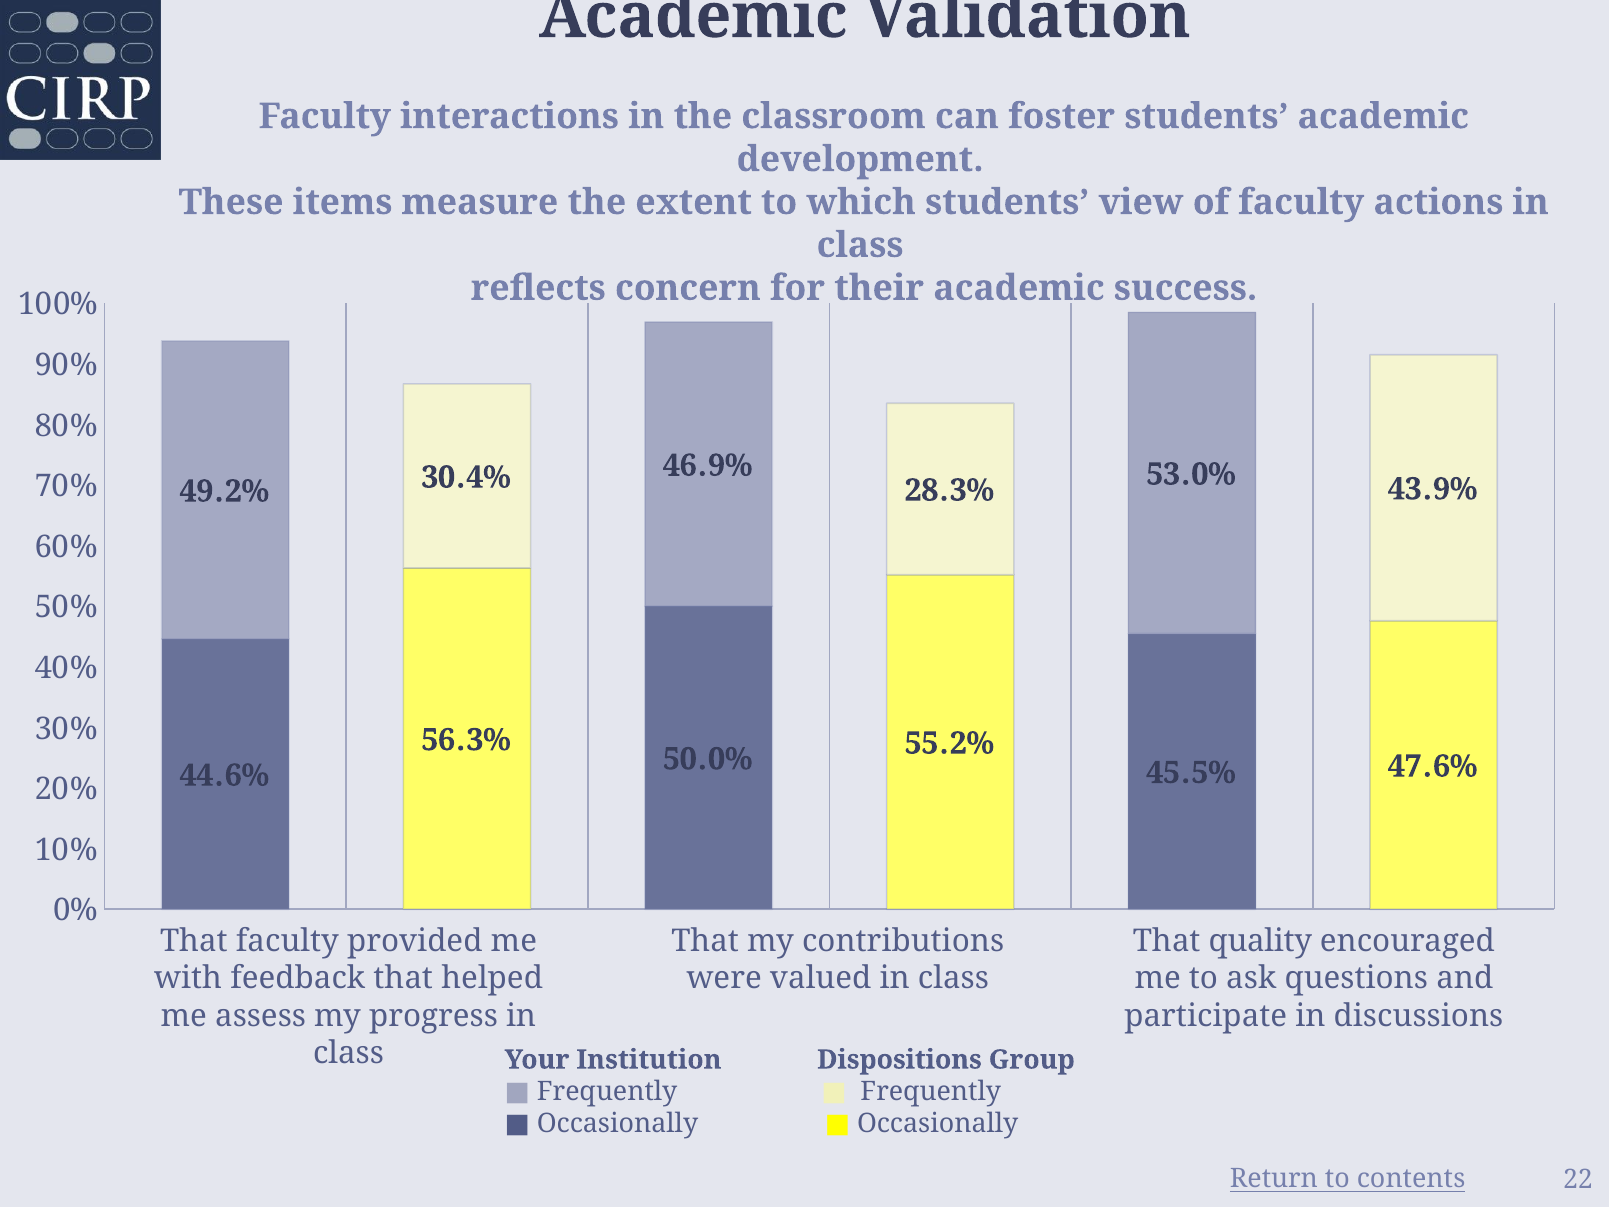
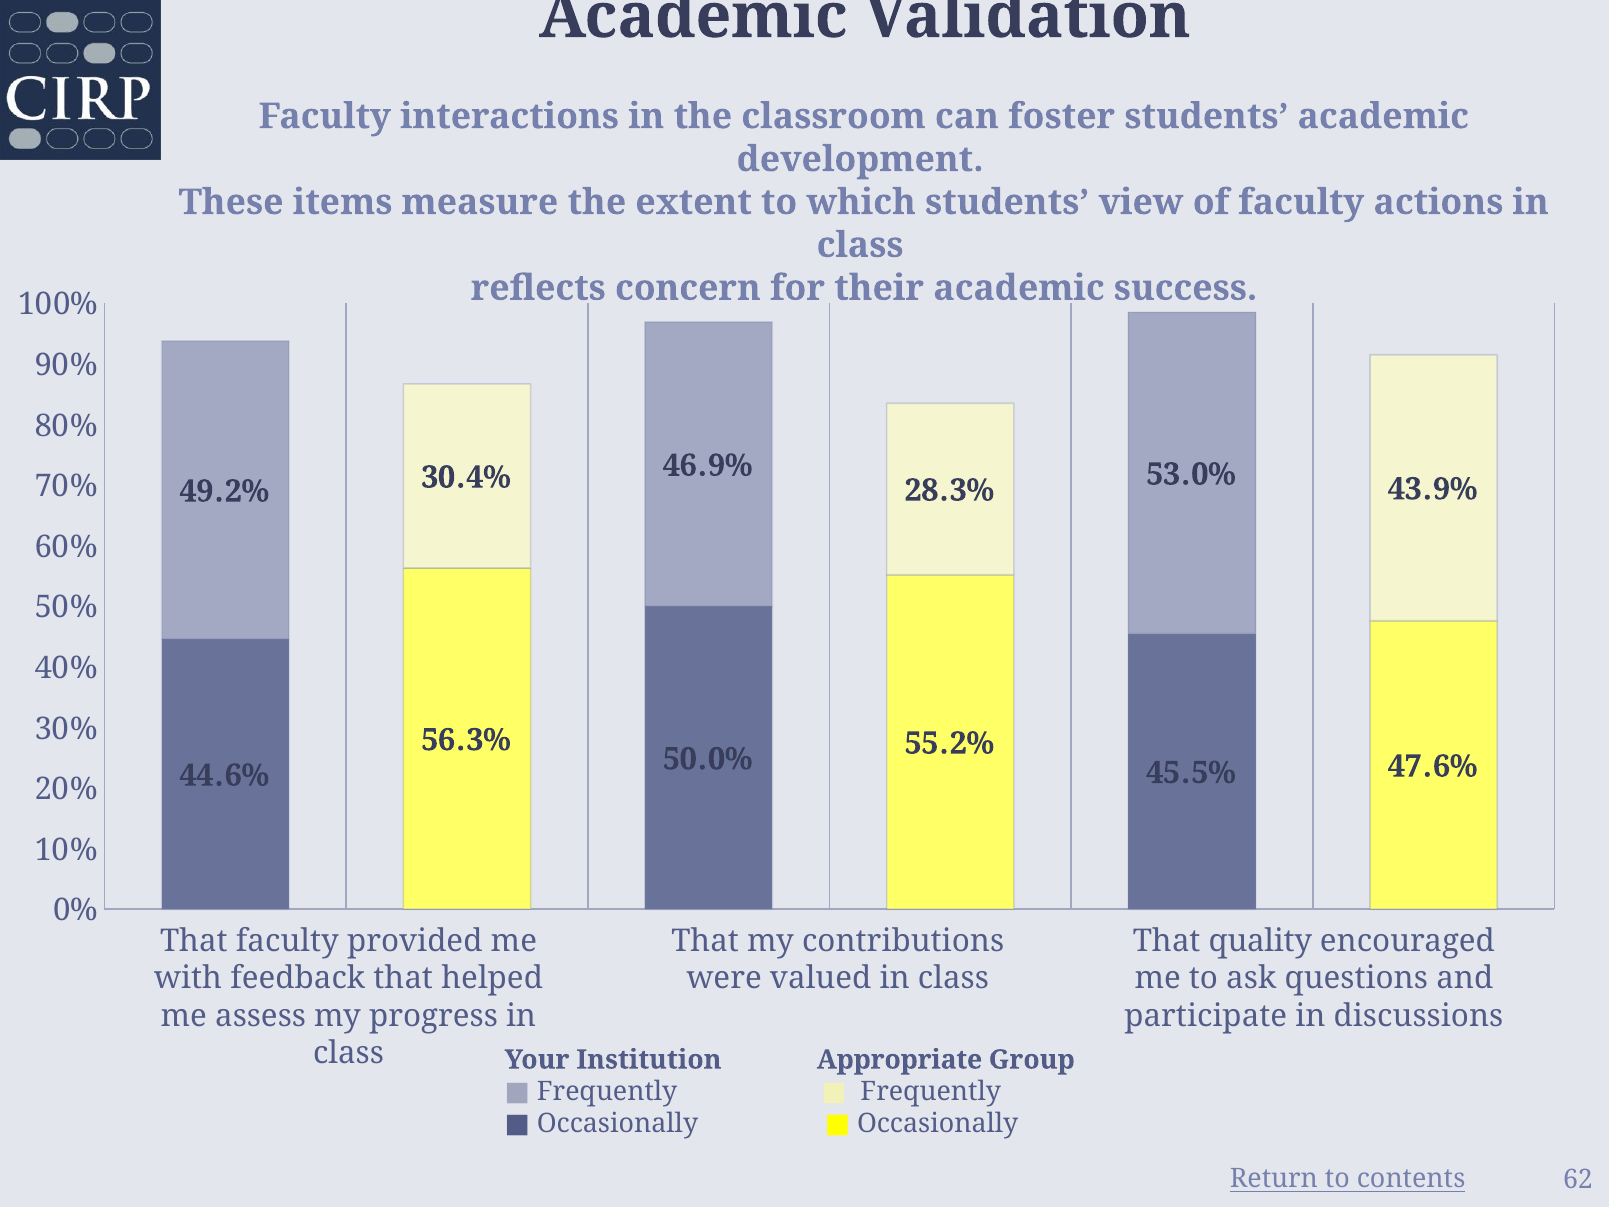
Dispositions: Dispositions -> Appropriate (899, 1059)
22: 22 -> 62 (1578, 1180)
